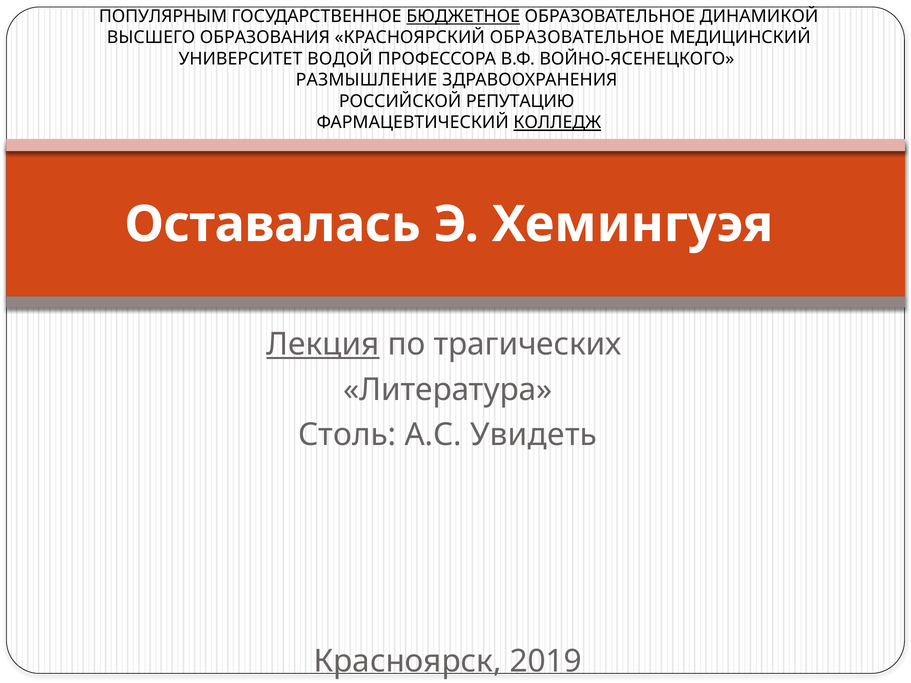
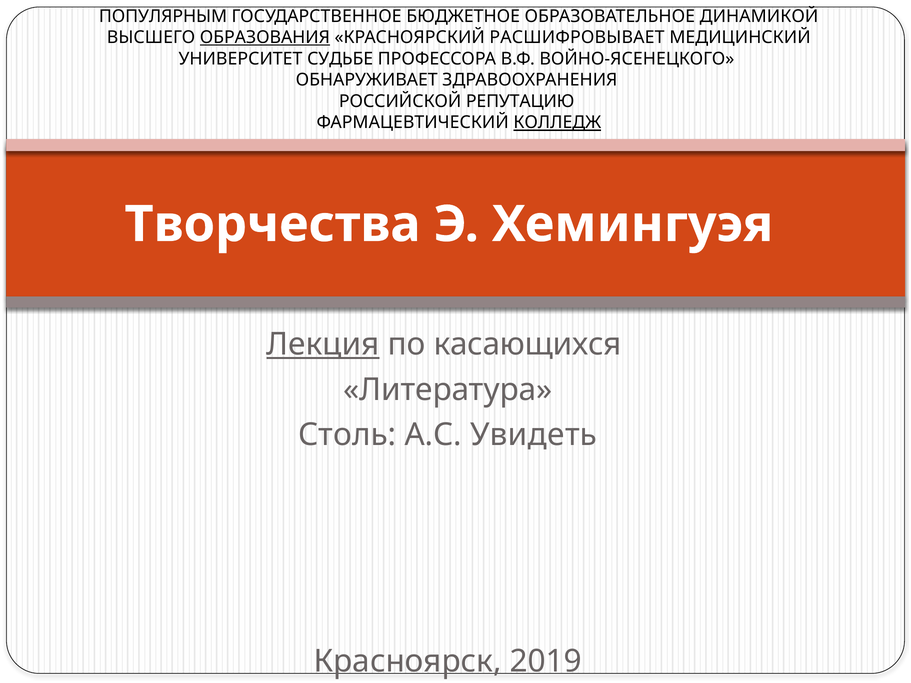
БЮДЖЕТНОЕ underline: present -> none (463, 16)
ОБРАЗОВАНИЯ underline: none -> present (265, 38)
КРАСНОЯРСКИЙ ОБРАЗОВАТЕЛЬНОЕ: ОБРАЗОВАТЕЛЬНОЕ -> РАСШИФРОВЫВАЕТ (577, 38)
ВОДОЙ: ВОДОЙ -> СУДЬБЕ (340, 59)
РАЗМЫШЛЕНИЕ: РАЗМЫШЛЕНИЕ -> ОБНАРУЖИВАЕТ (367, 80)
Оставалась: Оставалась -> Творчества (273, 224)
трагических: трагических -> касающихся (528, 345)
